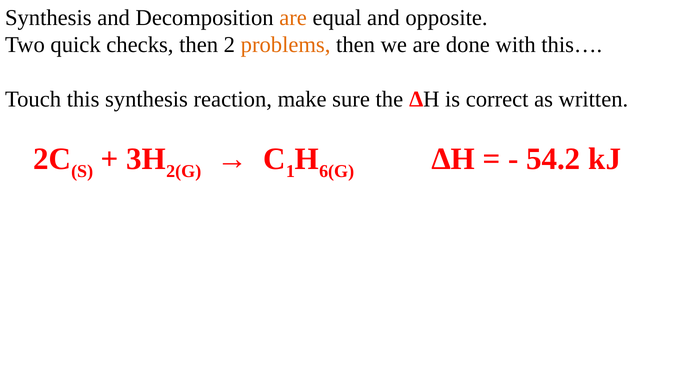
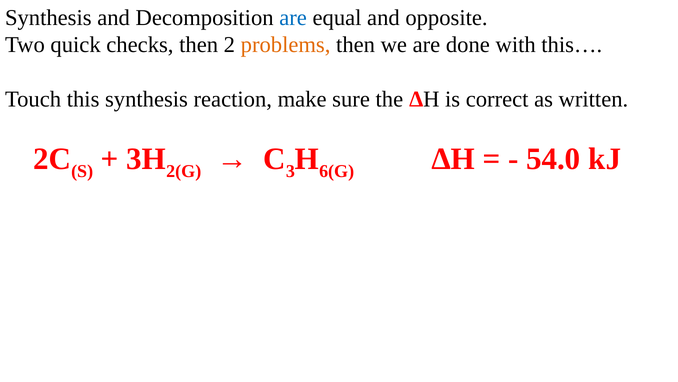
are colour: orange -> blue (293, 18)
1: 1 -> 3 (290, 171)
54.2: 54.2 -> 54.0 (553, 159)
